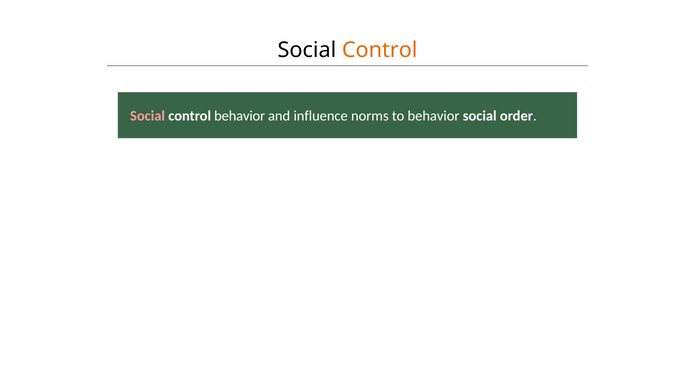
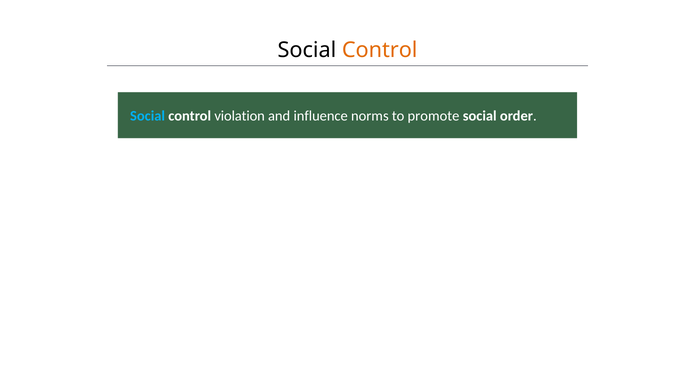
Social colour: pink -> light blue (148, 116)
control behavior: behavior -> violation (240, 116)
to behavior: behavior -> promote (433, 116)
